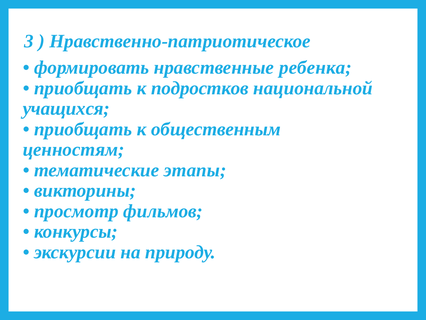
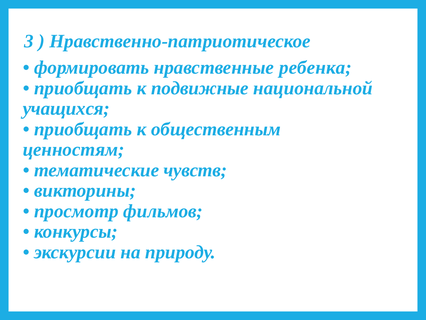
подростков: подростков -> подвижные (200, 88)
этапы: этапы -> чувств (195, 170)
